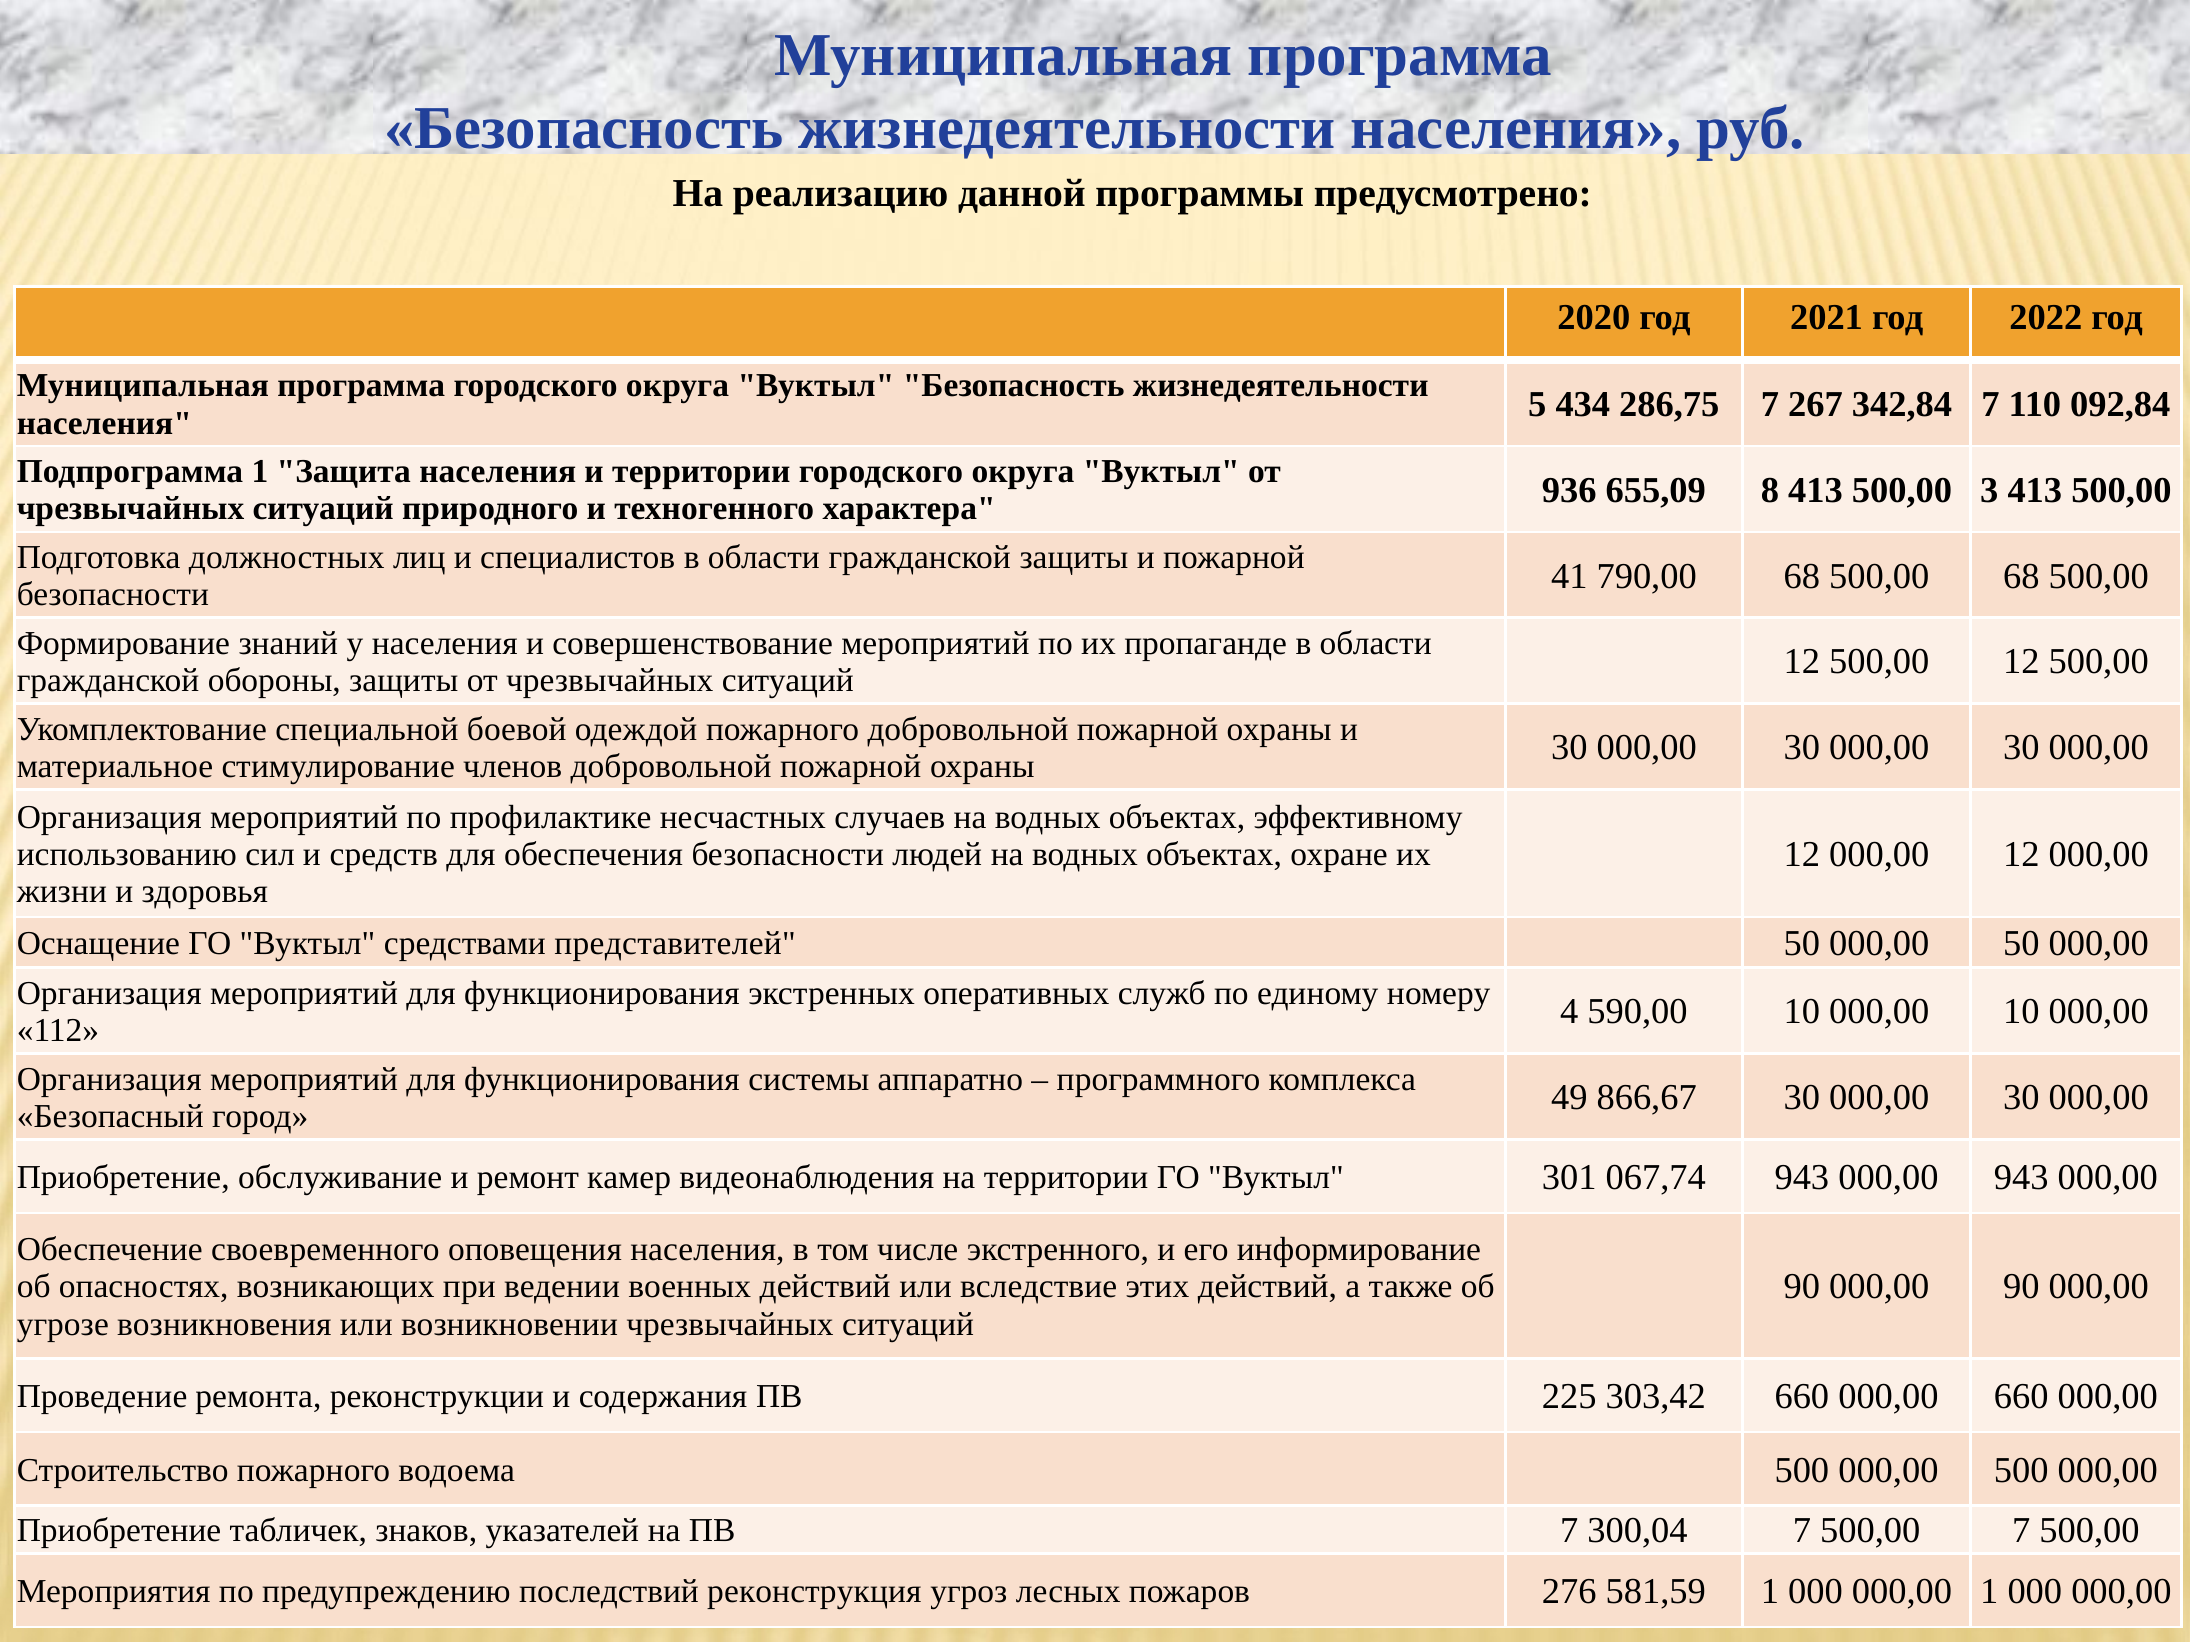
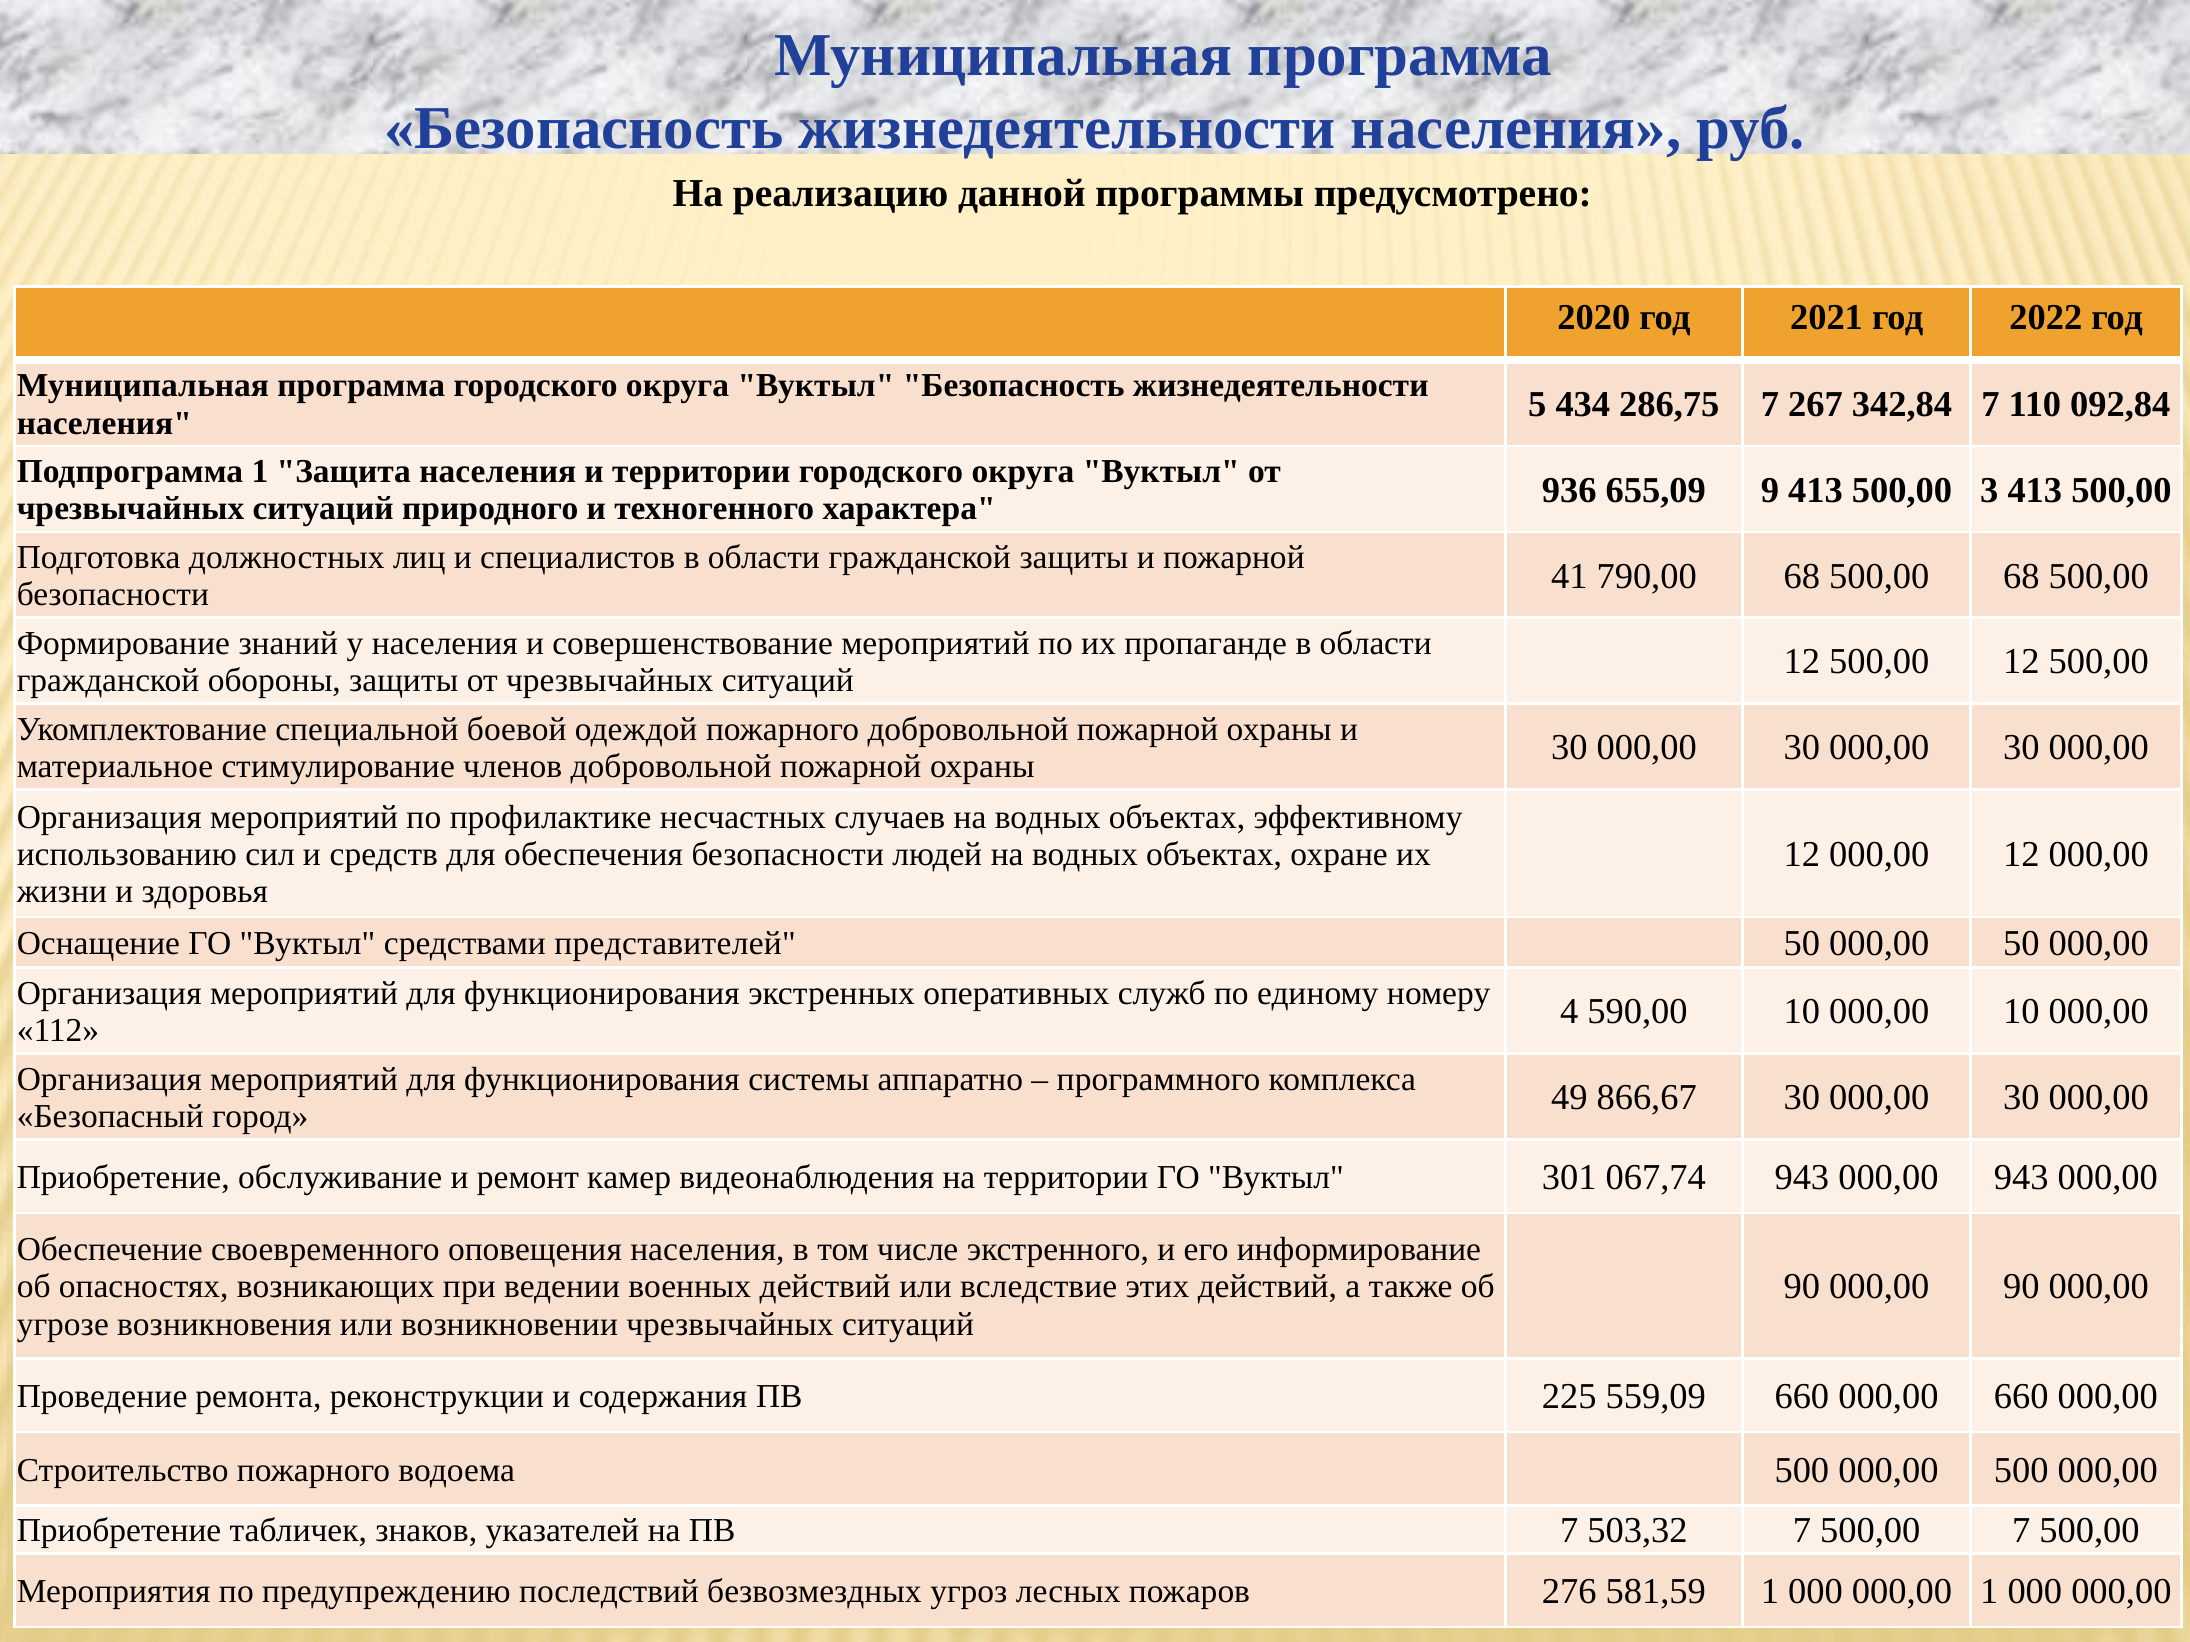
8: 8 -> 9 (1770, 490)
303,42: 303,42 -> 559,09 (1656, 1397)
300,04: 300,04 -> 503,32 (1638, 1531)
реконструкция: реконструкция -> безвозмездных (814, 1592)
